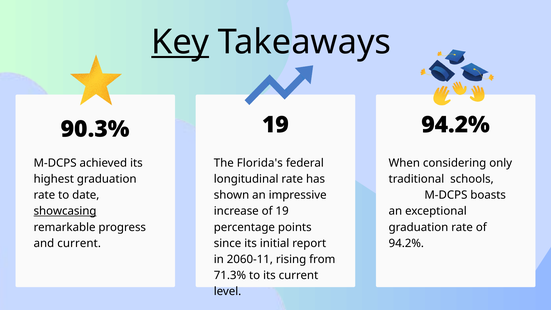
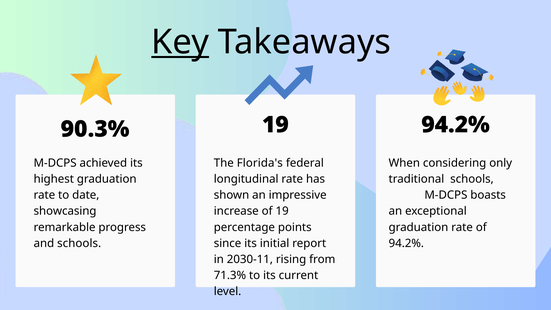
showcasing underline: present -> none (65, 211)
and current: current -> schools (79, 243)
2060-11: 2060-11 -> 2030-11 (250, 259)
